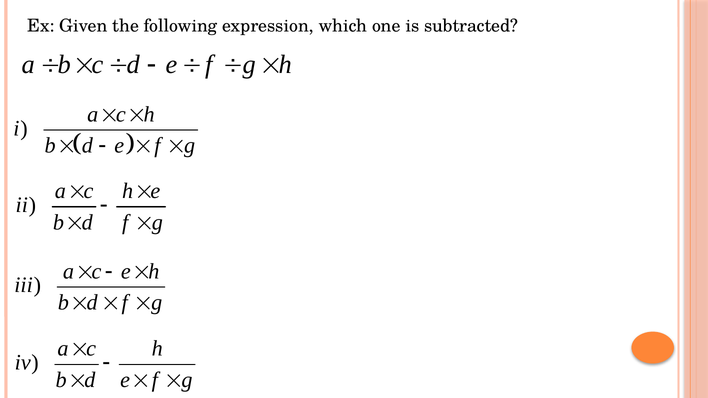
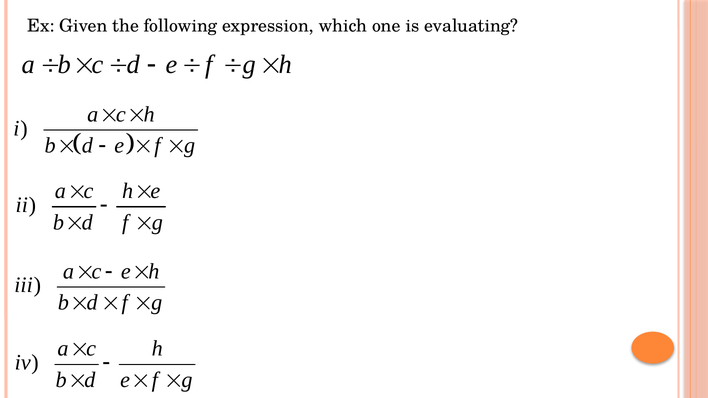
subtracted: subtracted -> evaluating (471, 26)
